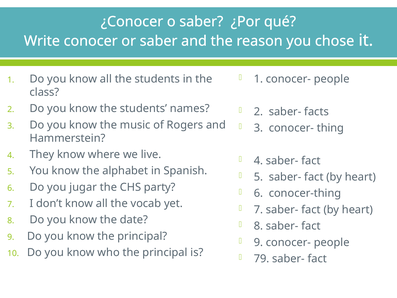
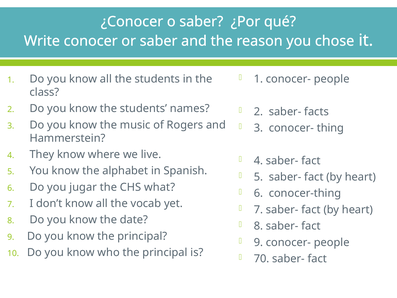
party: party -> what (160, 187)
79: 79 -> 70 (262, 259)
